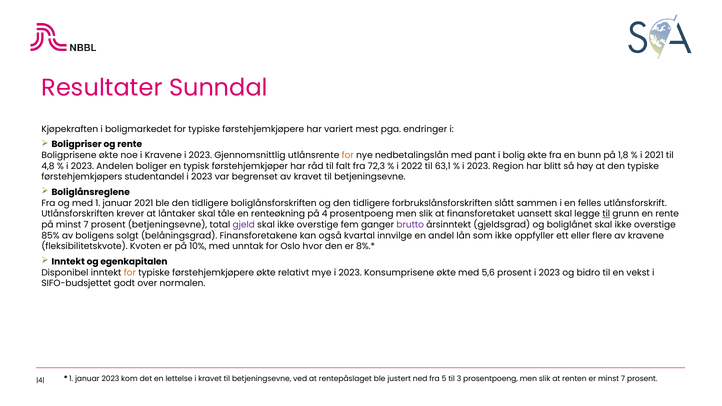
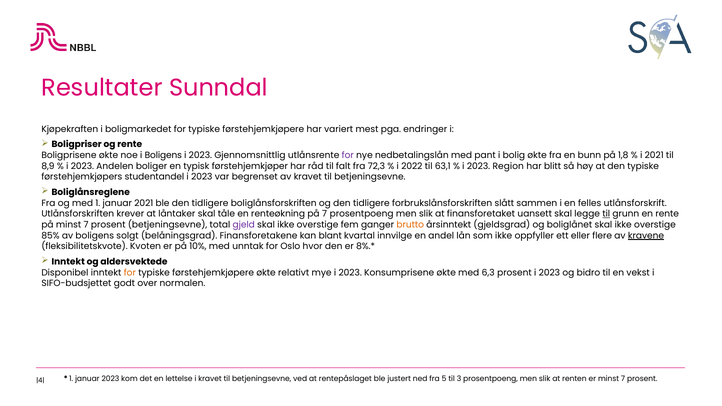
i Kravene: Kravene -> Boligens (163, 155)
for colour: orange -> purple (348, 155)
4,8: 4,8 -> 8,9 (48, 166)
på 4: 4 -> 7 (325, 214)
brutto colour: purple -> orange (410, 225)
også: også -> blant (330, 236)
kravene underline: none -> present (646, 236)
egenkapitalen: egenkapitalen -> aldersvektede (134, 262)
5,6: 5,6 -> 6,3 (488, 273)
